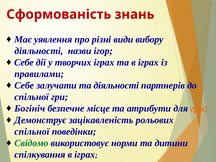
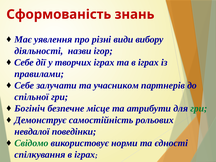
та діяльності: діяльності -> учасником (116, 85)
гри colour: orange -> green (199, 108)
зацікавленість: зацікавленість -> самостійність (101, 120)
спільної: спільної -> невдалої (32, 132)
дитини: дитини -> єдності (171, 143)
